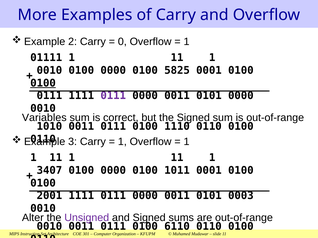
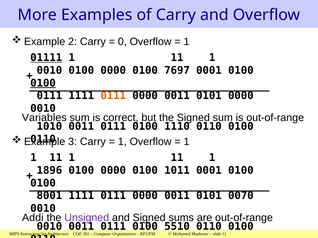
01111 underline: none -> present (46, 58)
5825: 5825 -> 7697 (177, 71)
0111 colour: purple -> orange (113, 96)
3407: 3407 -> 1896 (49, 171)
2001: 2001 -> 8001 (49, 196)
0003: 0003 -> 0070 (241, 196)
Alter: Alter -> Addi (33, 218)
6110: 6110 -> 5510 (177, 227)
